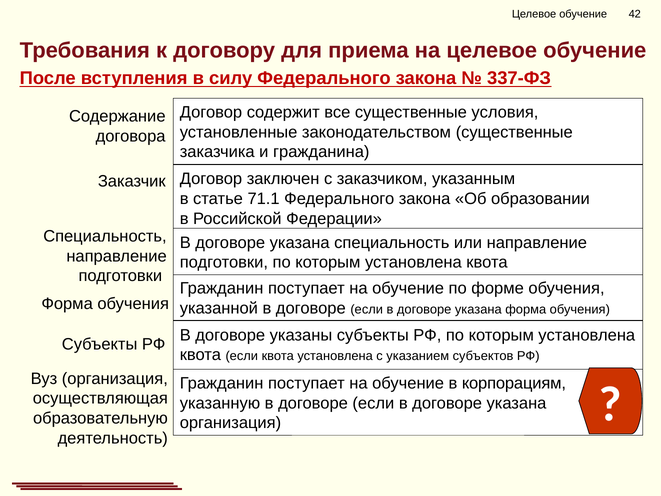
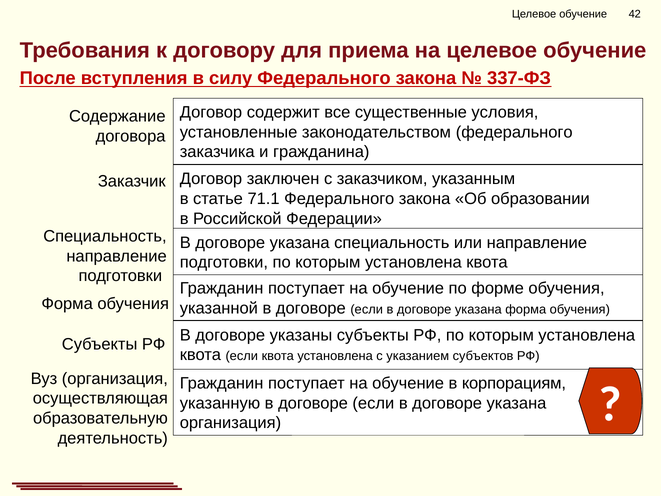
законодательством существенные: существенные -> федерального (514, 132)
